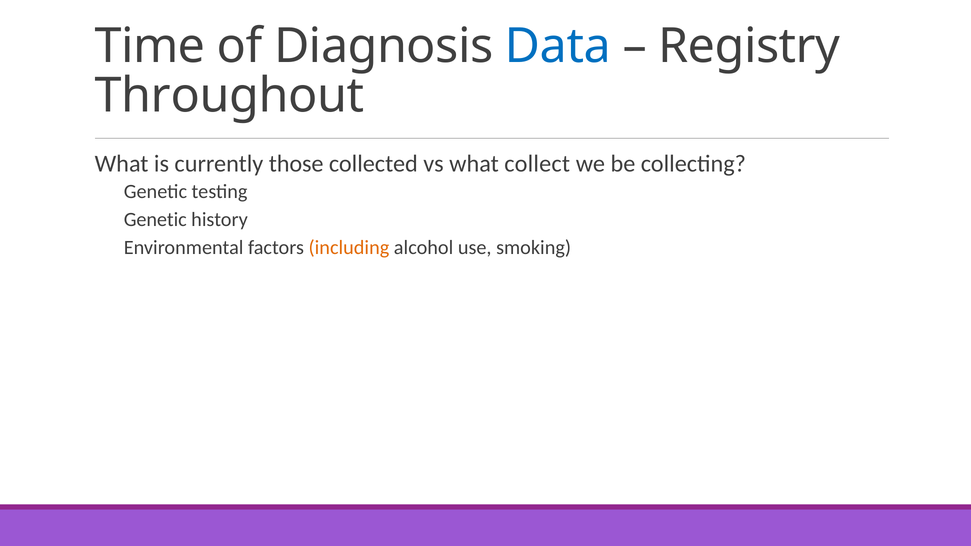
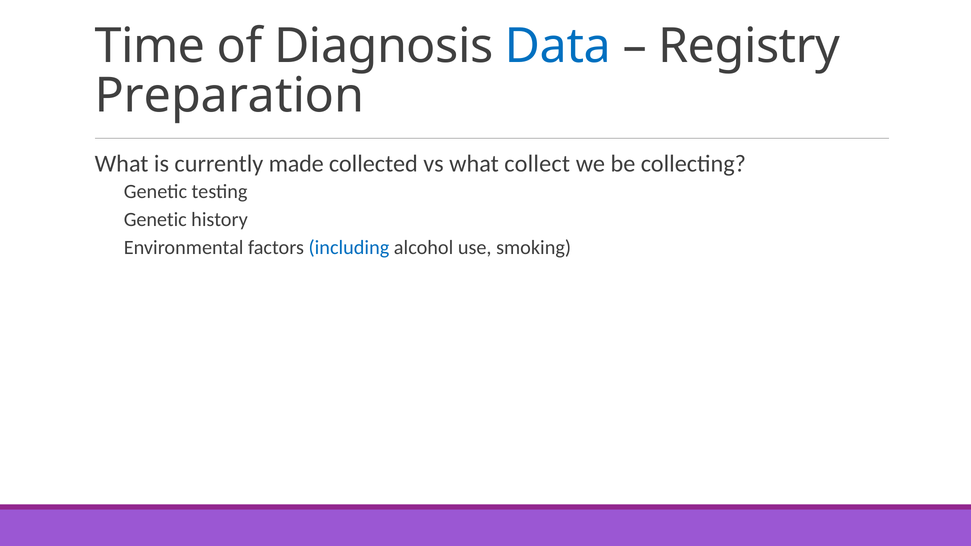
Throughout: Throughout -> Preparation (229, 96)
those: those -> made (296, 164)
including colour: orange -> blue (349, 248)
